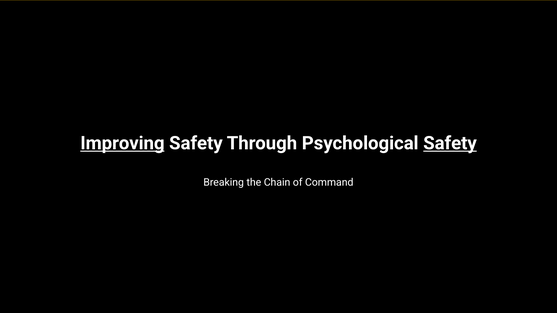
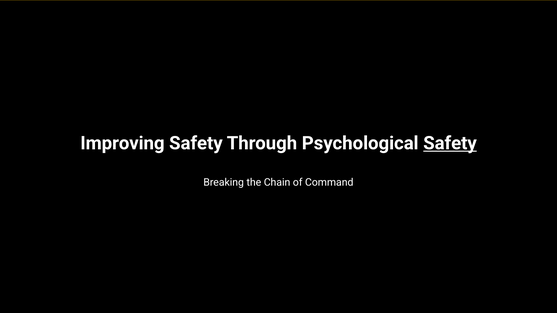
Improving underline: present -> none (122, 143)
